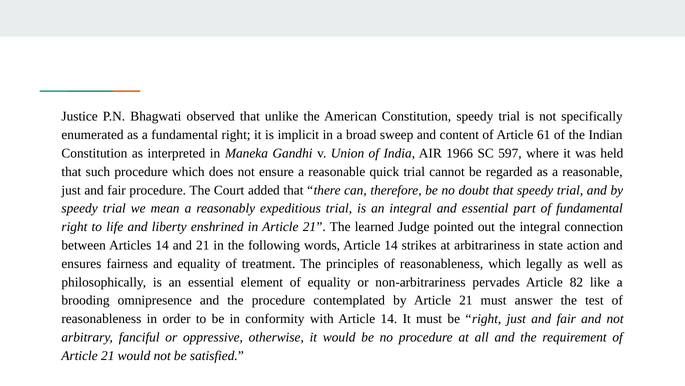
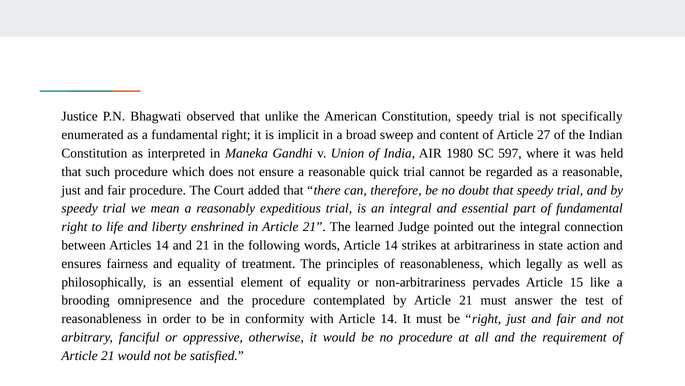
61: 61 -> 27 (544, 135)
1966: 1966 -> 1980 (460, 153)
82: 82 -> 15 (576, 282)
